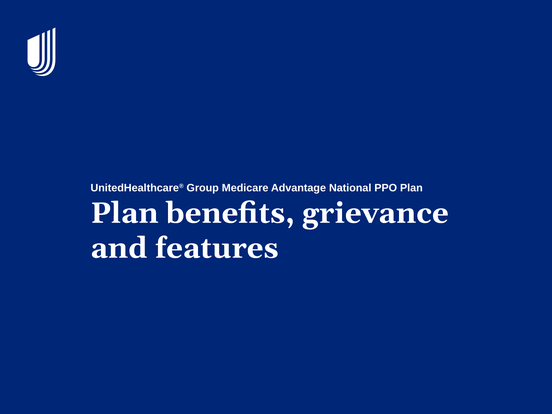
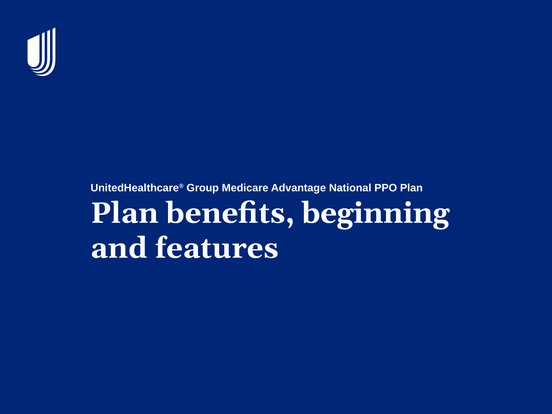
grievance: grievance -> beginning (376, 213)
